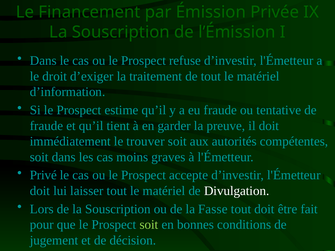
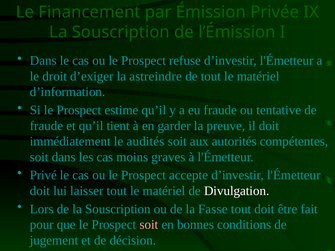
traitement: traitement -> astreindre (156, 76)
trouver: trouver -> audités (146, 141)
soit colour: light green -> pink (149, 225)
